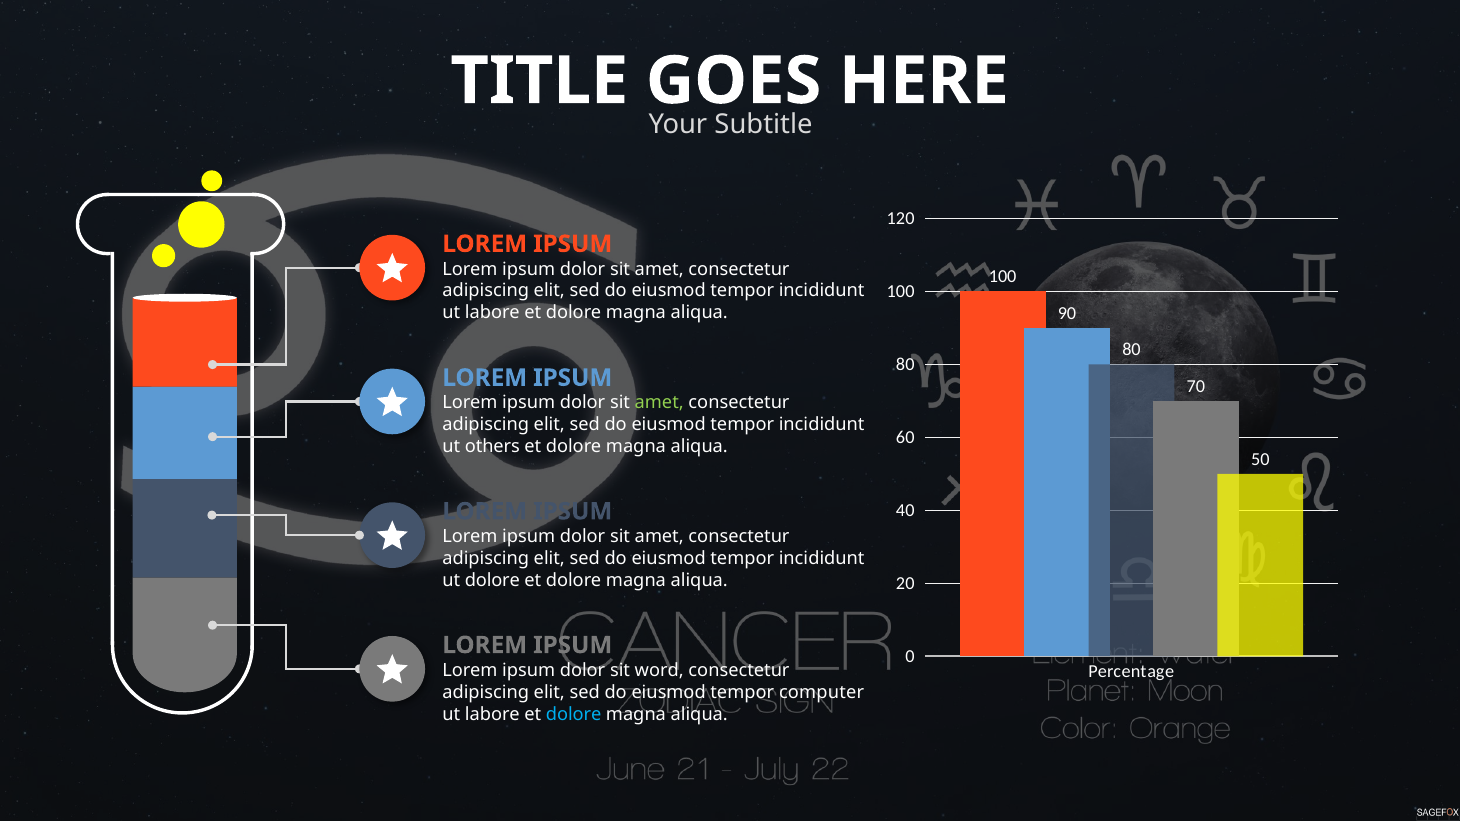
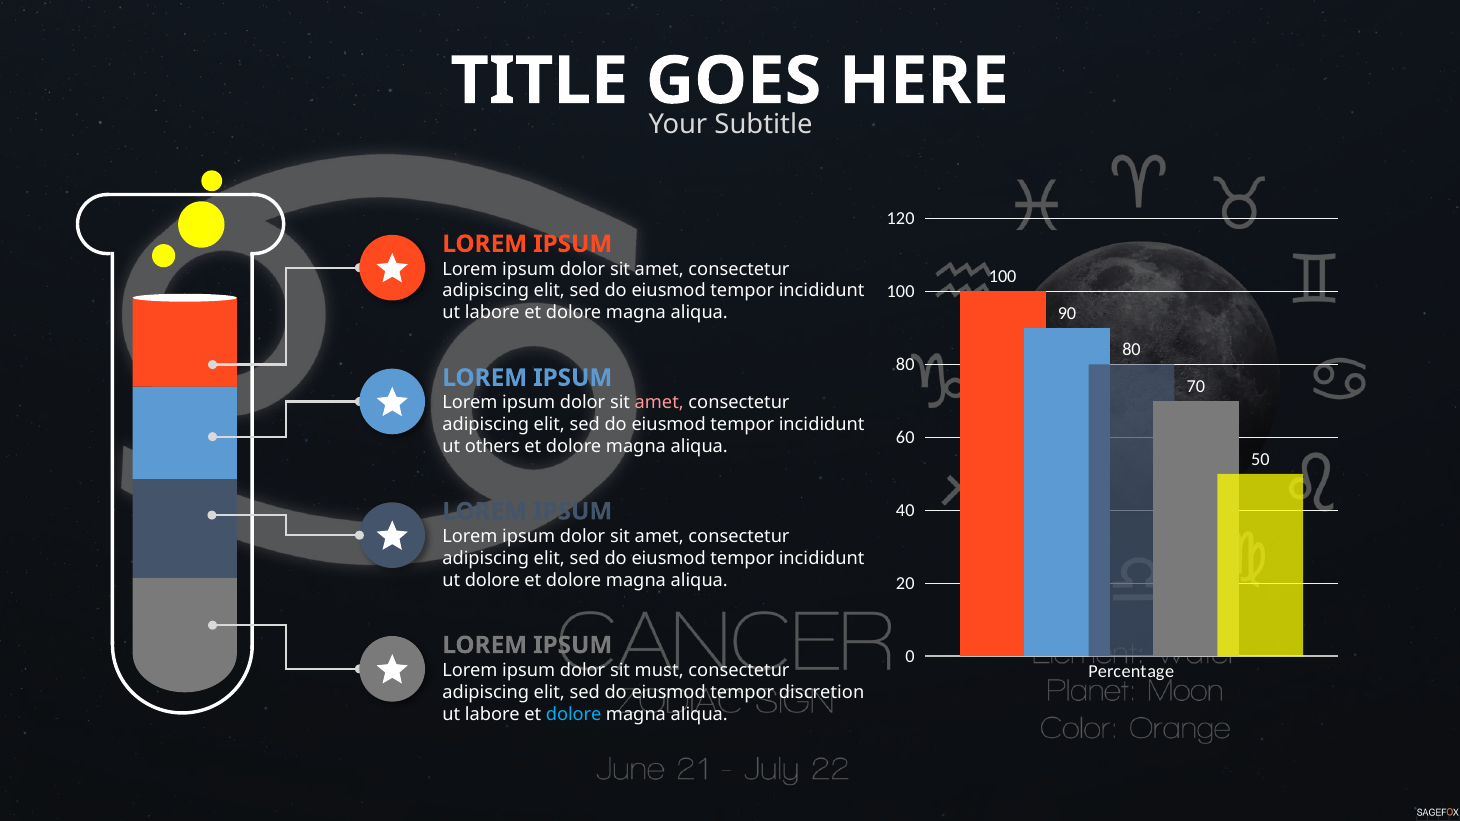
amet colour: light green -> pink (659, 403)
word: word -> must (659, 670)
computer: computer -> discretion (822, 692)
